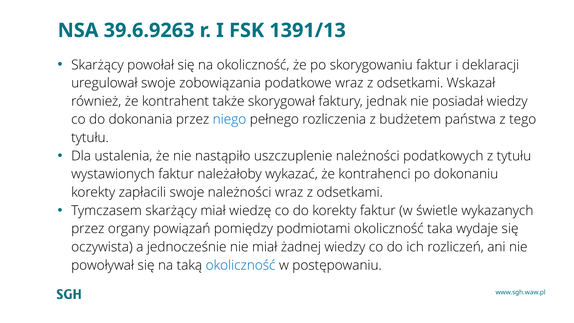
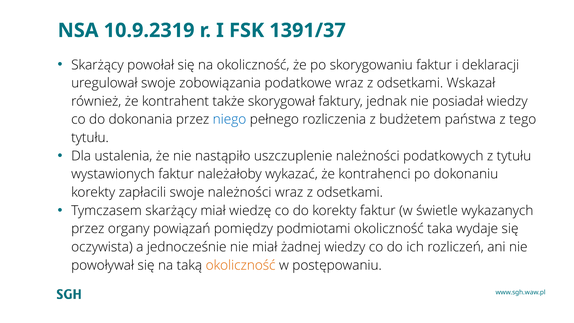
39.6.9263: 39.6.9263 -> 10.9.2319 (149, 30)
1391/13: 1391/13 -> 1391/37 (308, 30)
okoliczność colour: blue -> orange (241, 265)
